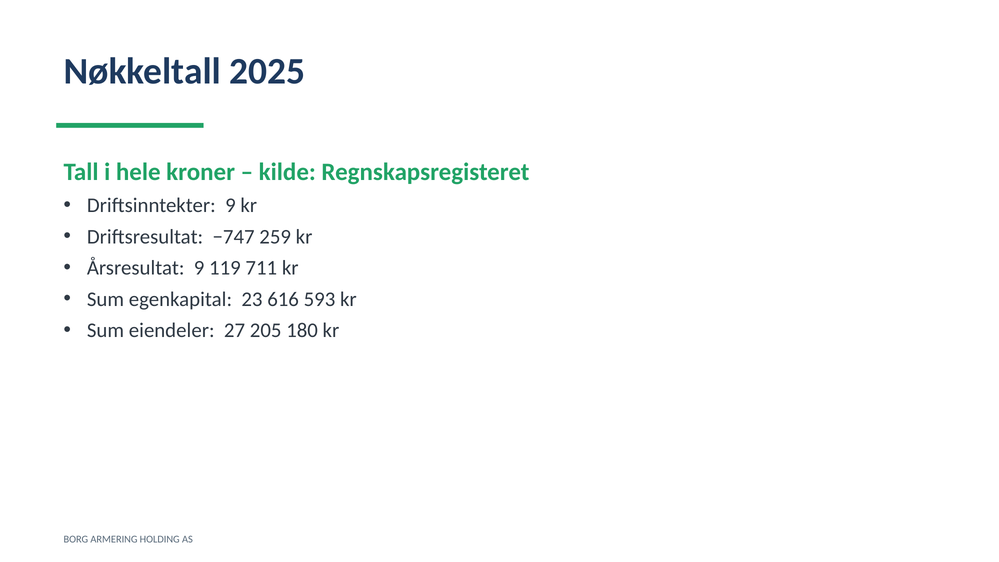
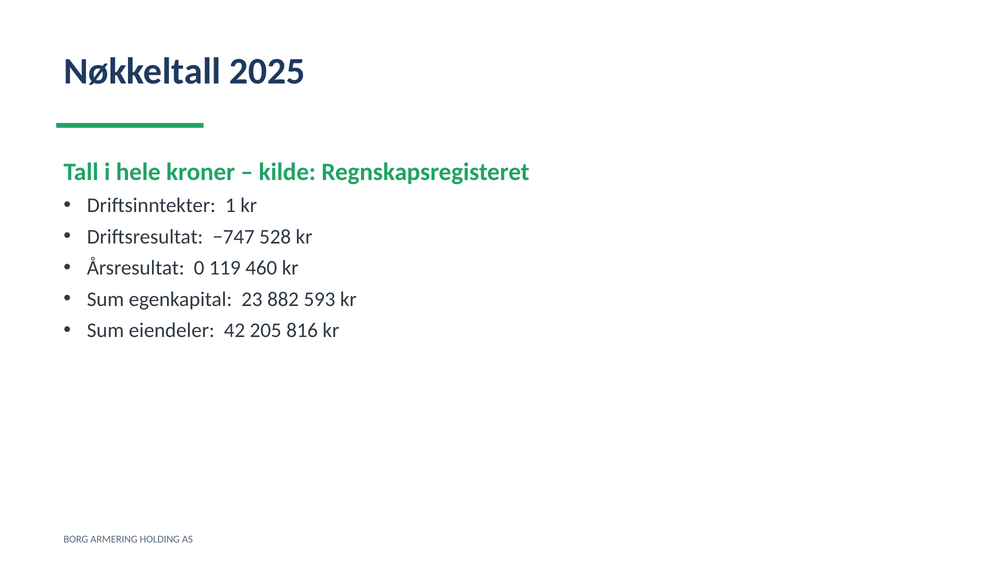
Driftsinntekter 9: 9 -> 1 (230, 205)
259: 259 -> 528 (275, 237)
Årsresultat 9: 9 -> 0 (199, 268)
711: 711 -> 460 (261, 268)
616: 616 -> 882 (283, 299)
27: 27 -> 42 (235, 330)
180: 180 -> 816 (302, 330)
